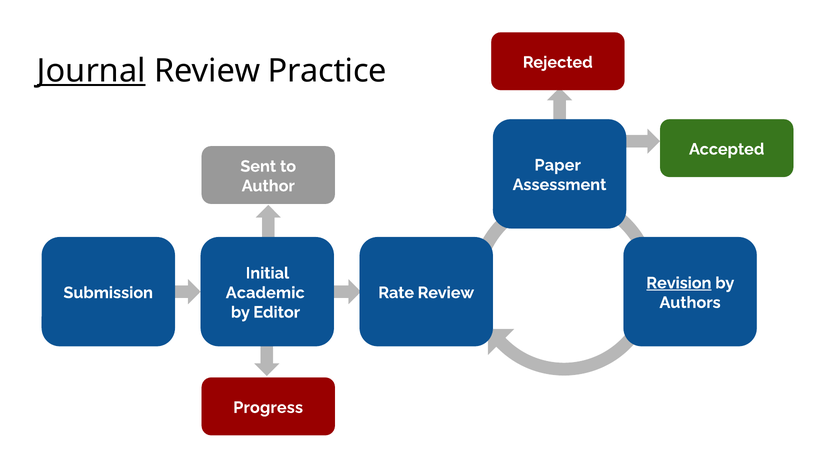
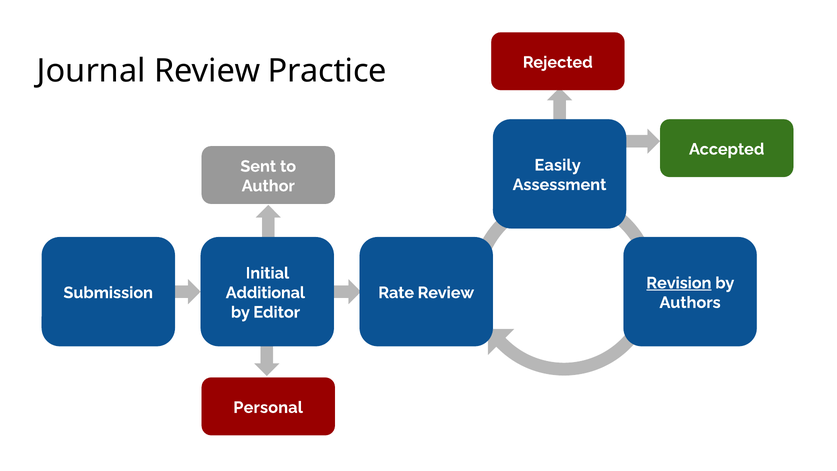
Journal underline: present -> none (91, 71)
Paper: Paper -> Easily (558, 165)
Academic: Academic -> Additional (265, 293)
Progress: Progress -> Personal (268, 407)
